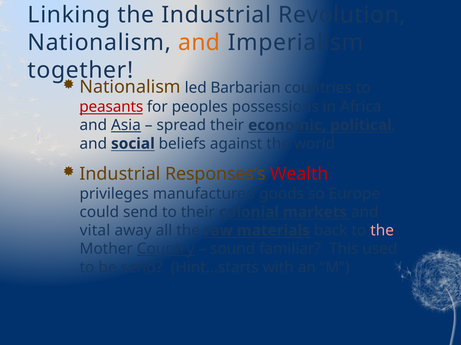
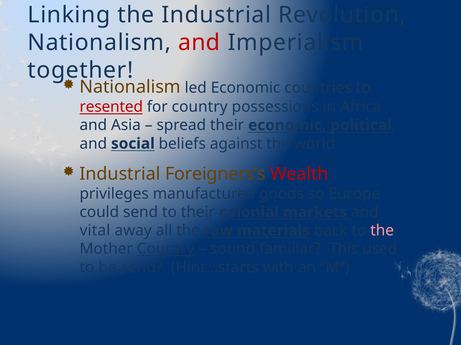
and colour: orange -> red (199, 43)
led Barbarian: Barbarian -> Economic (246, 88)
peasants: peasants -> resented (111, 107)
for peoples: peoples -> country (200, 107)
Asia underline: present -> none (126, 126)
Responses’s: Responses’s -> Foreigners’s (215, 174)
